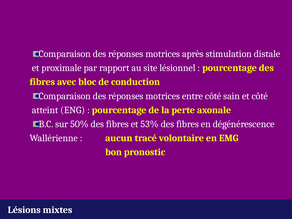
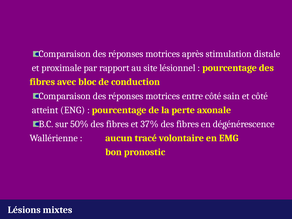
53%: 53% -> 37% (150, 124)
